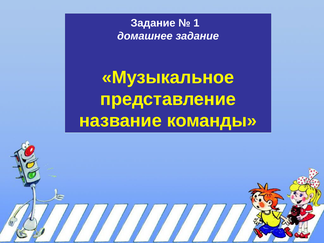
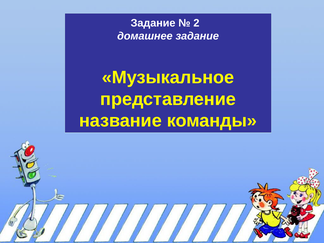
1: 1 -> 2 (196, 23)
